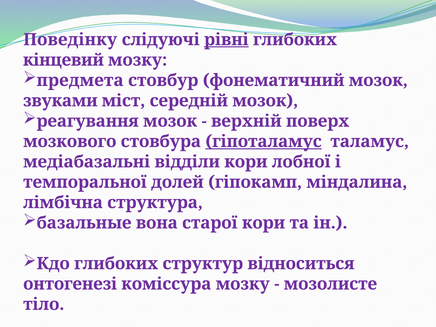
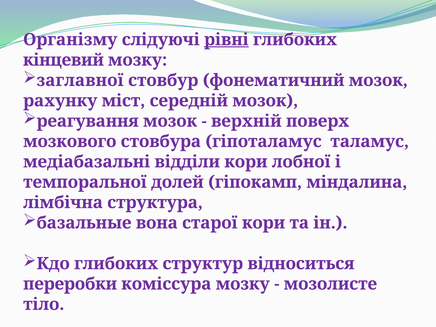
Поведінку: Поведінку -> Організму (70, 40)
предмета: предмета -> заглавної (80, 80)
звуками: звуками -> рахунку (60, 101)
гіпоталамус underline: present -> none (264, 141)
онтогенезі: онтогенезі -> переробки (70, 284)
